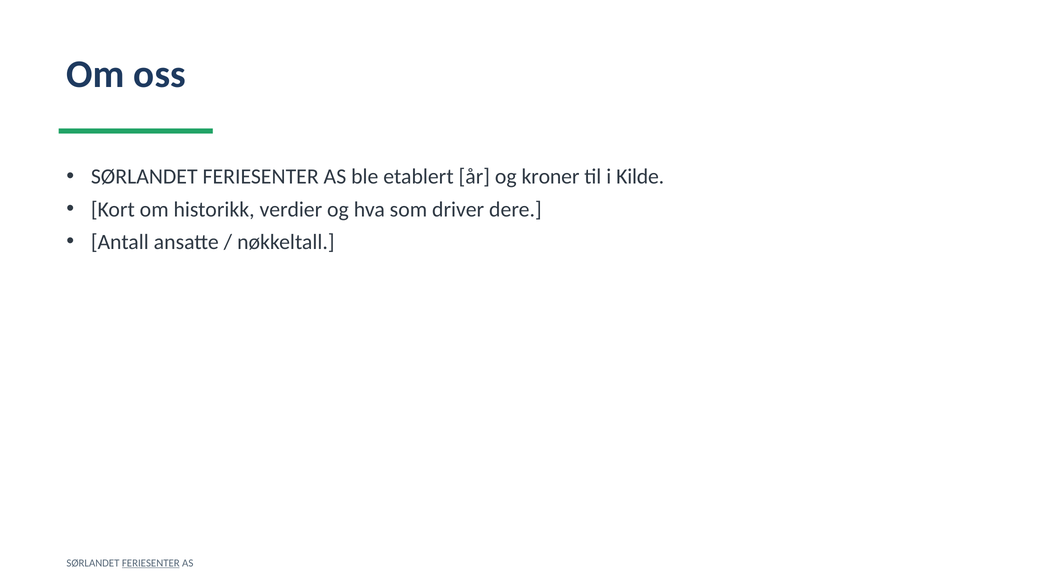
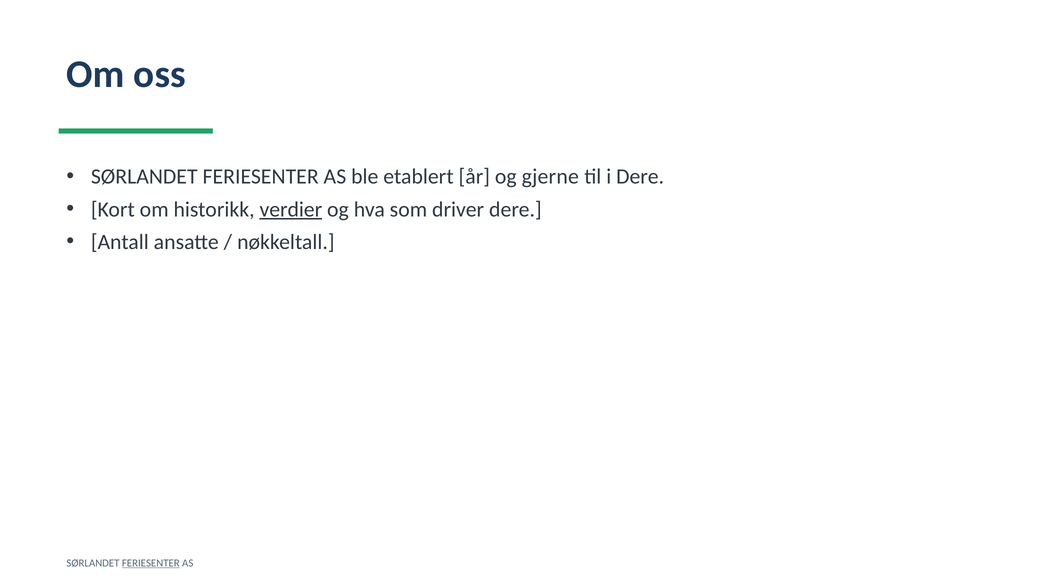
kroner: kroner -> gjerne (550, 177)
i Kilde: Kilde -> Dere (640, 177)
verdier underline: none -> present (291, 209)
